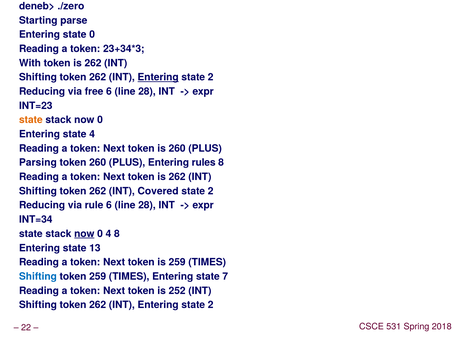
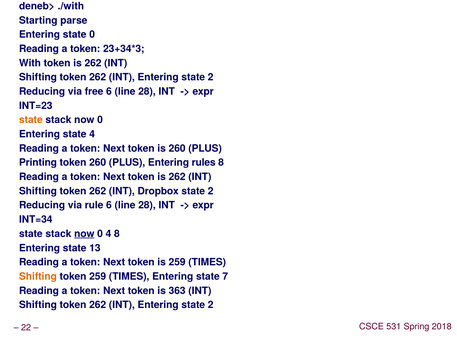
./zero: ./zero -> ./with (71, 6)
Entering underline: present -> none (158, 77)
Parsing: Parsing -> Printing (38, 163)
Covered: Covered -> Dropbox (158, 191)
Shifting colour: blue -> orange (38, 276)
252: 252 -> 363 (177, 290)
